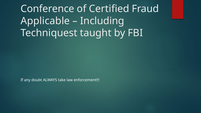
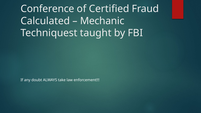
Applicable: Applicable -> Calculated (45, 21)
Including: Including -> Mechanic (102, 21)
